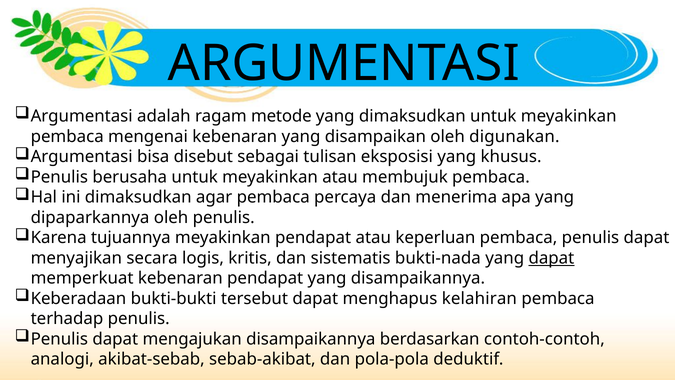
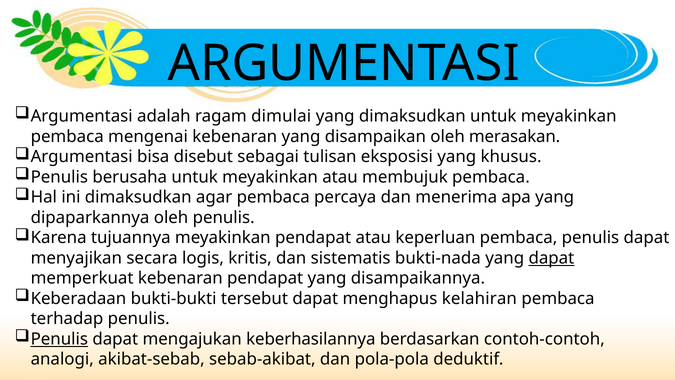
metode: metode -> dimulai (281, 116)
digunakan: digunakan -> merasakan (515, 136)
Penulis underline: none -> present (59, 339)
mengajukan disampaikannya: disampaikannya -> keberhasilannya (311, 339)
